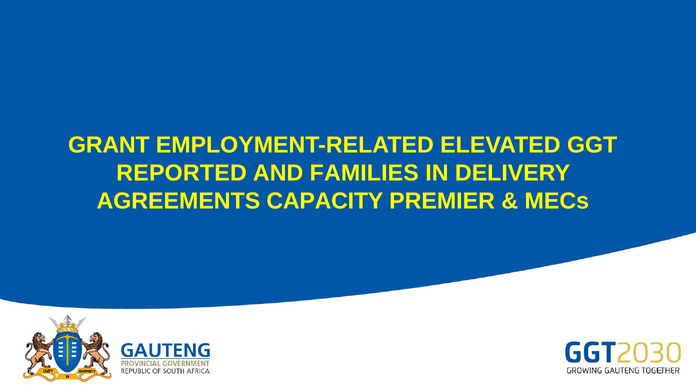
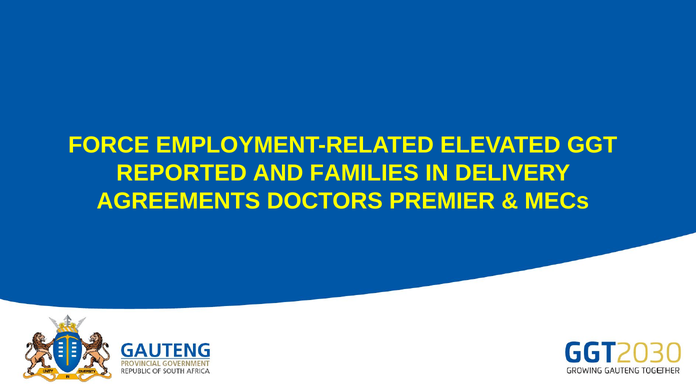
GRANT: GRANT -> FORCE (109, 145)
CAPACITY: CAPACITY -> DOCTORS (325, 201)
